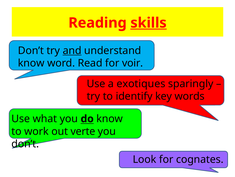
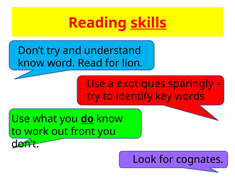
and underline: present -> none (72, 50)
voir: voir -> lion (132, 63)
verte: verte -> front (83, 131)
